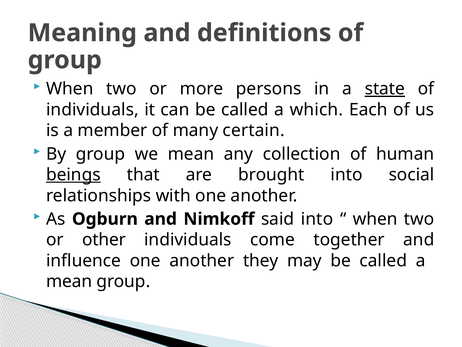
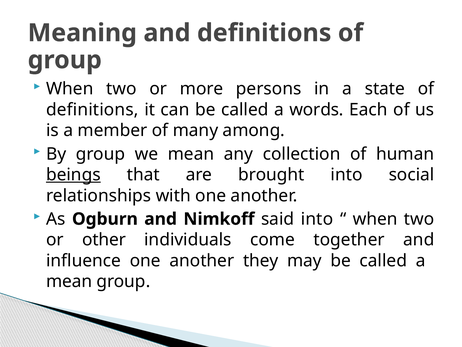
state underline: present -> none (385, 89)
individuals: individuals -> definitions (92, 110)
which: which -> words (317, 110)
certain: certain -> among (254, 130)
